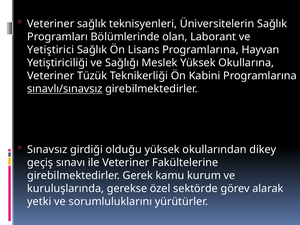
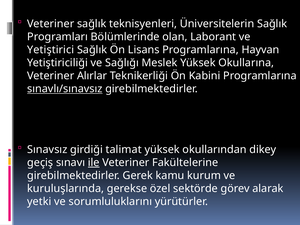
Tüzük: Tüzük -> Alırlar (92, 76)
olduğu: olduğu -> talimat (124, 149)
ile underline: none -> present (94, 162)
